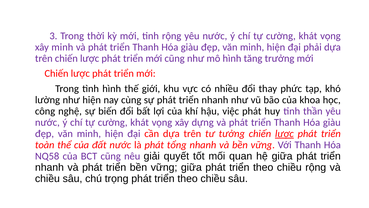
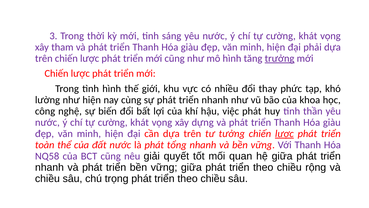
tinh rộng: rộng -> sáng (172, 36)
xây minh: minh -> tham (62, 47)
trưởng underline: none -> present (280, 58)
